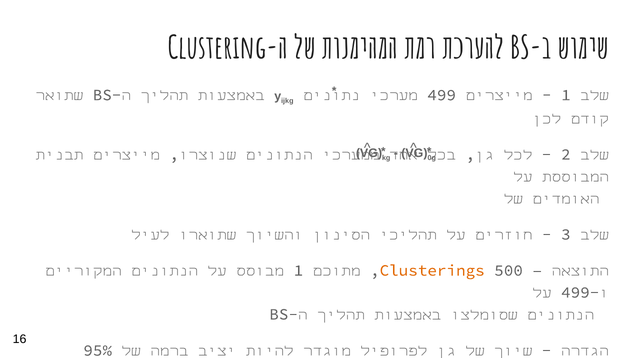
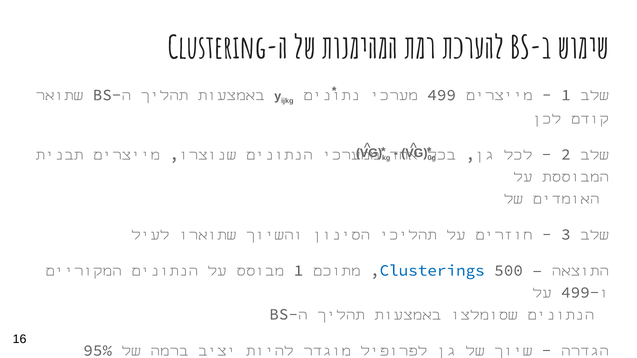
Clusterings colour: orange -> blue (432, 271)
